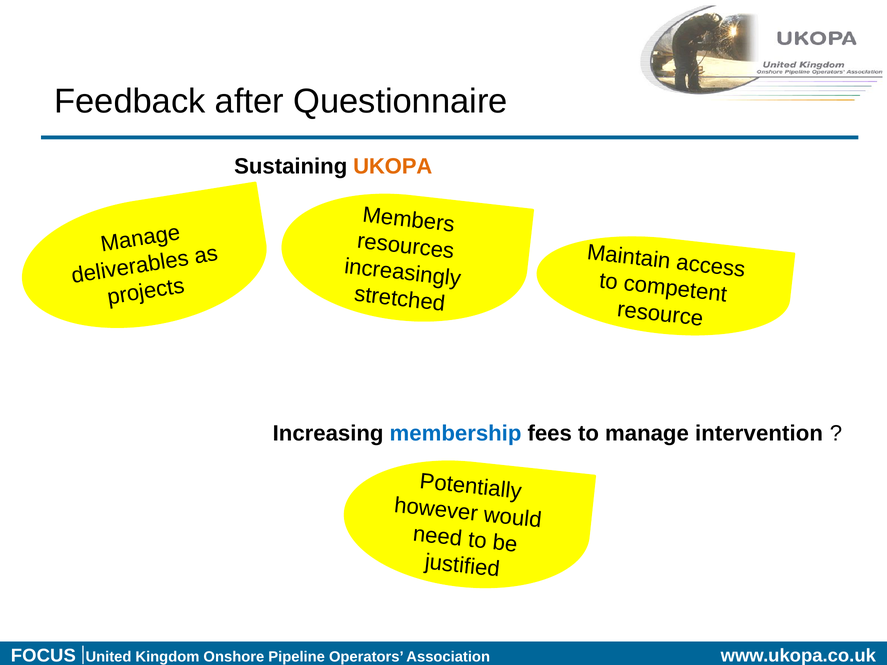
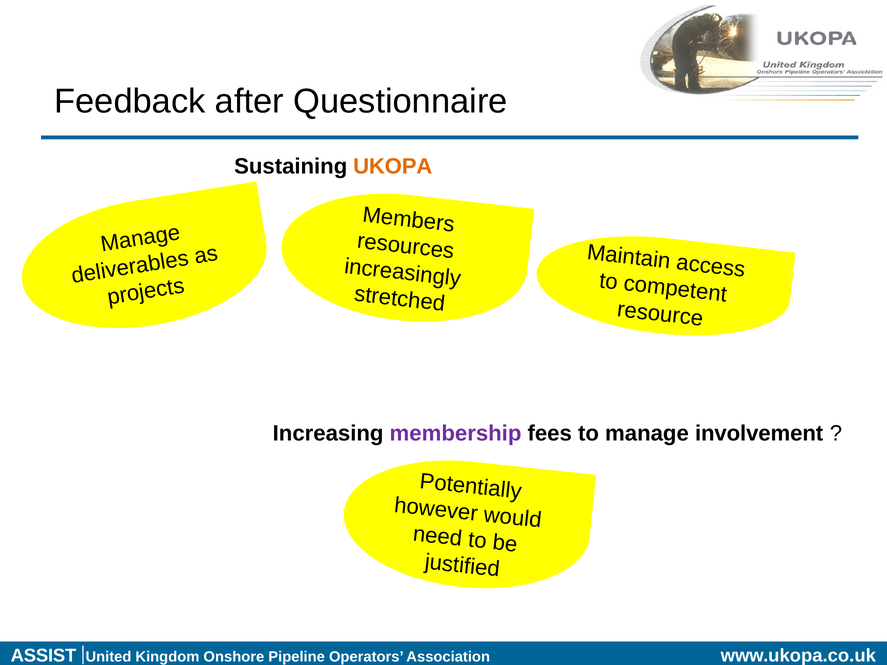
membership colour: blue -> purple (456, 434)
intervention: intervention -> involvement (759, 434)
FOCUS: FOCUS -> ASSIST (43, 656)
